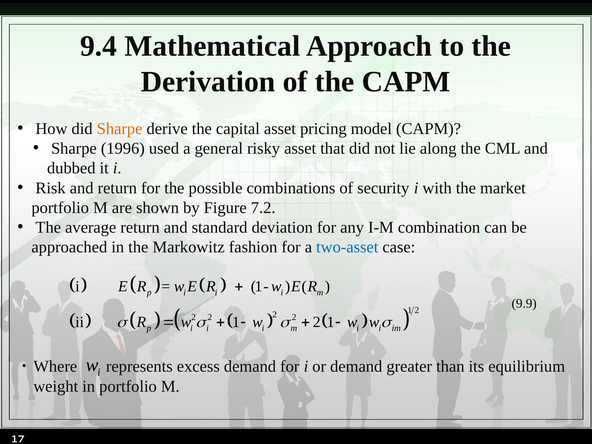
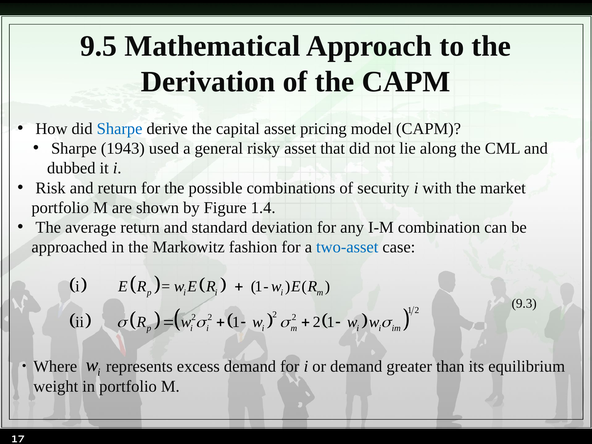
9.4: 9.4 -> 9.5 (99, 46)
Sharpe colour: orange -> blue (120, 129)
1996: 1996 -> 1943 (123, 148)
7.2: 7.2 -> 1.4 (263, 208)
9.9: 9.9 -> 9.3 (524, 304)
